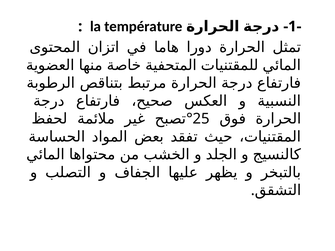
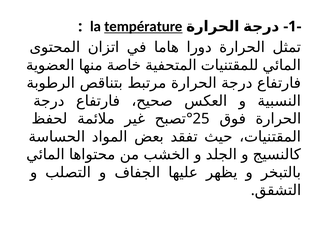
température underline: none -> present (143, 26)
